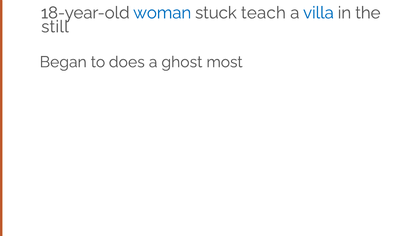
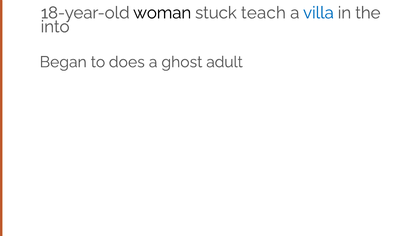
woman colour: blue -> black (162, 13)
still: still -> into (55, 27)
most: most -> adult (225, 62)
